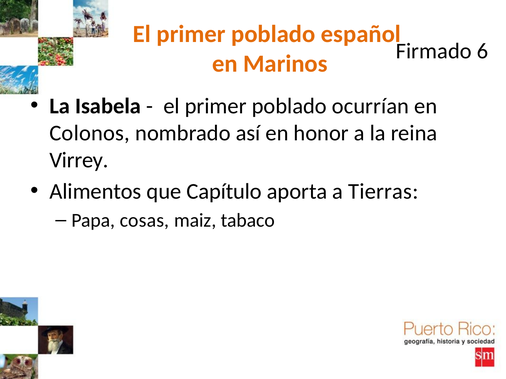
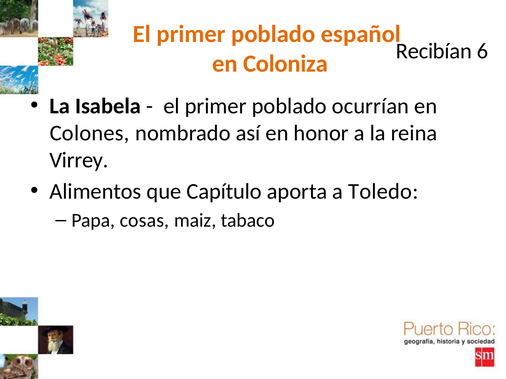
Firmado: Firmado -> Recibían (434, 51)
Marinos: Marinos -> Coloniza (286, 64)
Colonos: Colonos -> Colones (90, 133)
Tierras: Tierras -> Toledo (383, 192)
